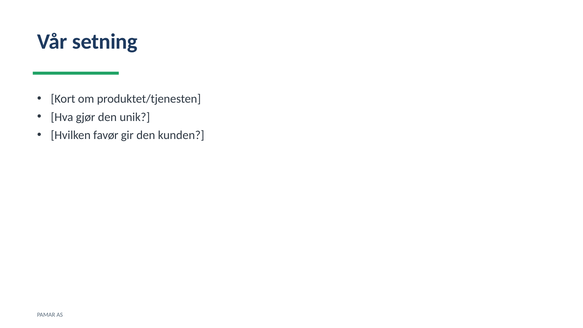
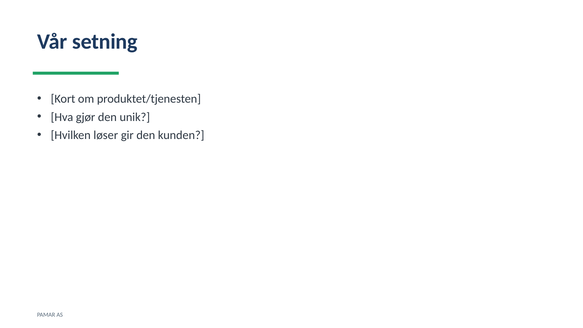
favør: favør -> løser (106, 135)
